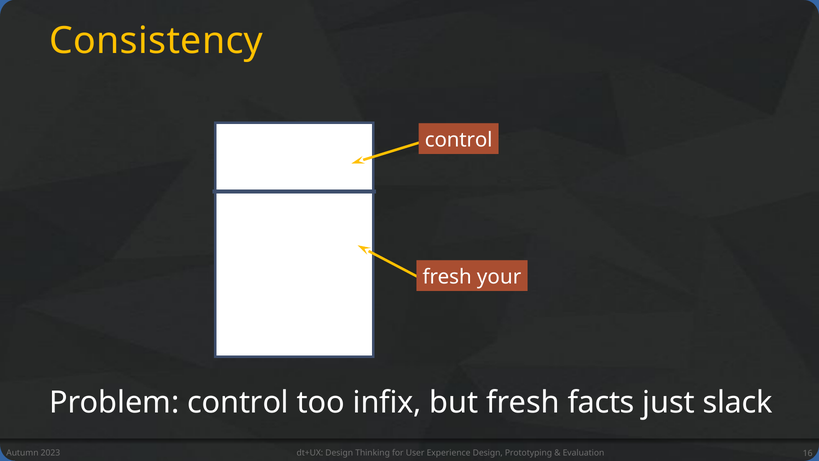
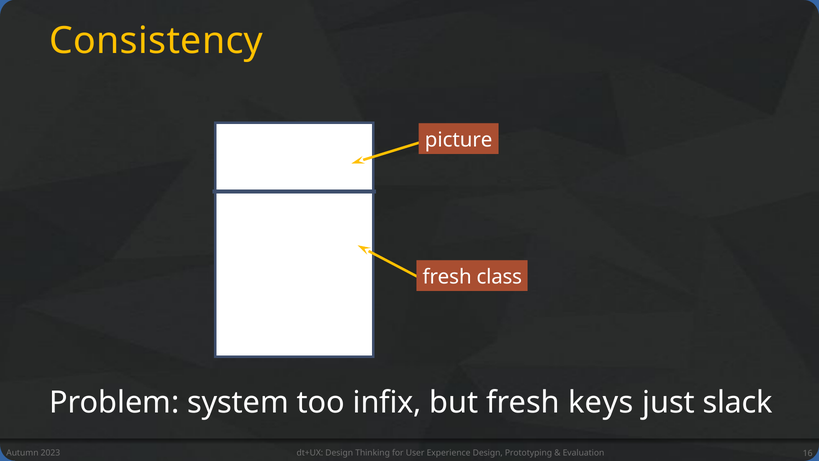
control: control -> picture (459, 140)
your: your -> class (499, 277)
Problem control: control -> system (238, 402)
facts: facts -> keys (601, 402)
